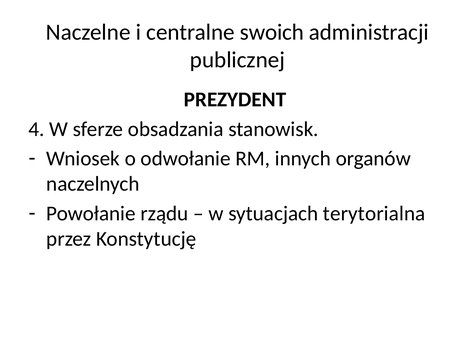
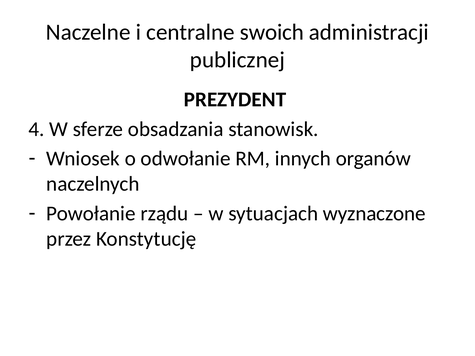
terytorialna: terytorialna -> wyznaczone (374, 214)
